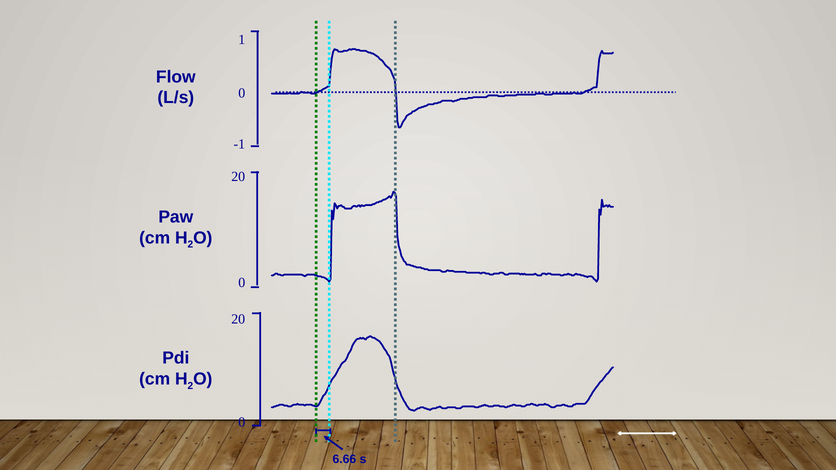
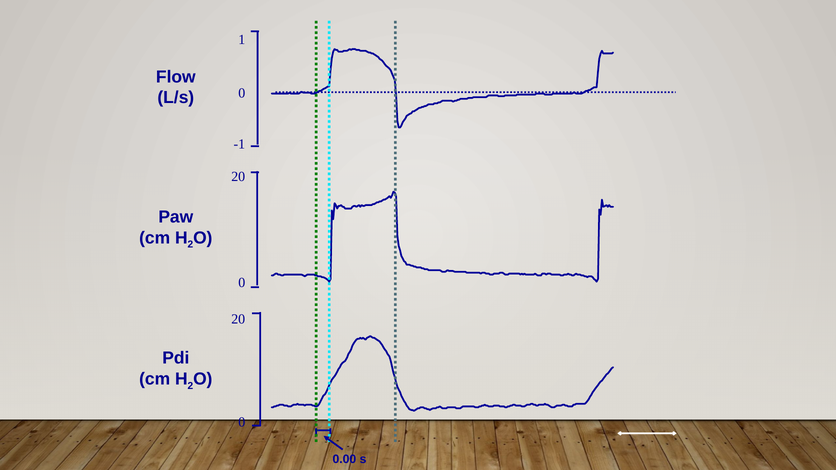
6.66: 6.66 -> 0.00 (344, 459)
